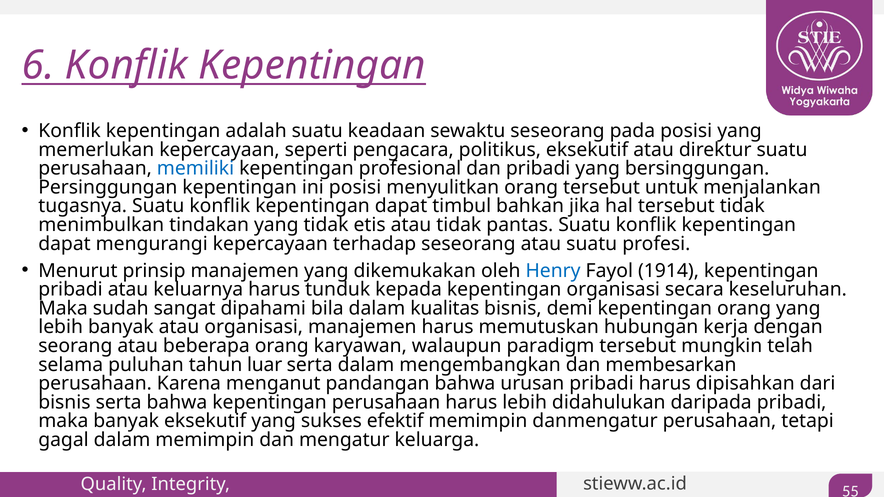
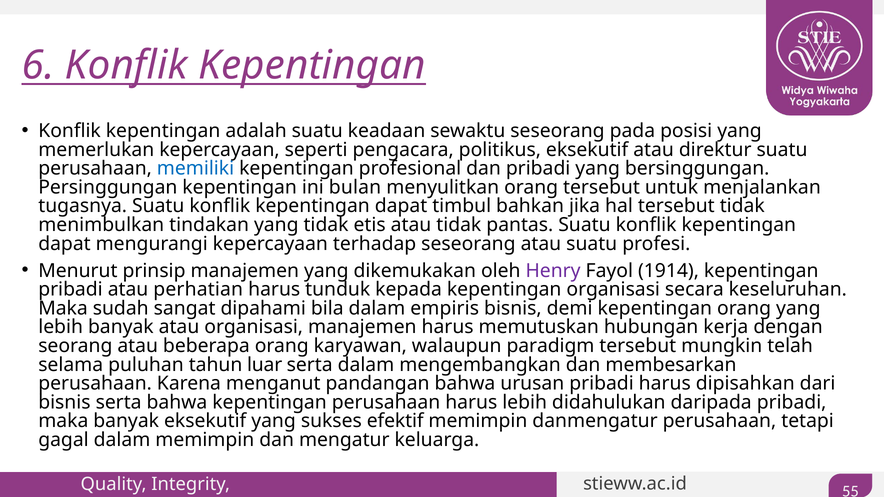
ini posisi: posisi -> bulan (355, 187)
Henry colour: blue -> purple (553, 271)
keluarnya: keluarnya -> perhatian (198, 290)
kualitas: kualitas -> empiris (445, 308)
